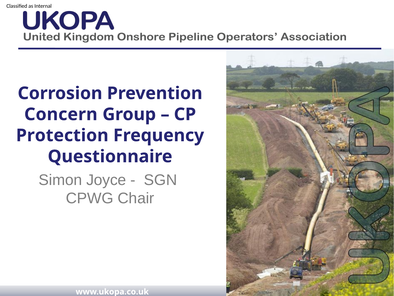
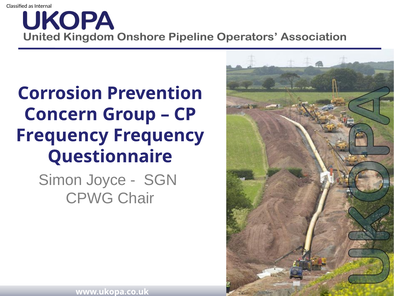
Protection: Protection -> Frequency (62, 135)
